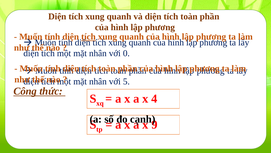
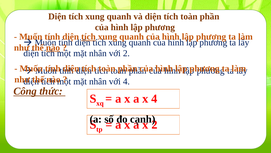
nào underline: none -> present (53, 47)
với 0: 0 -> 2 (126, 53)
với 5: 5 -> 4 (126, 81)
9: 9 -> 2 (154, 124)
